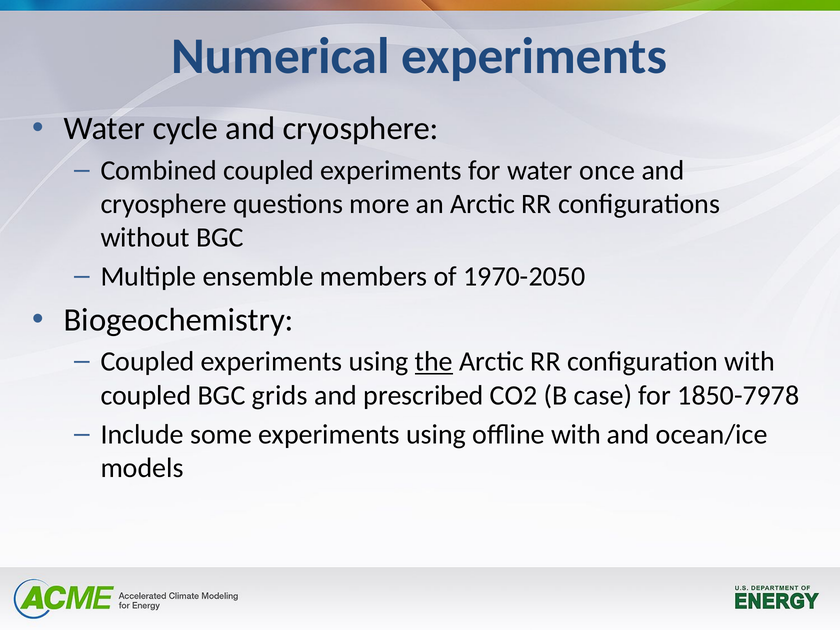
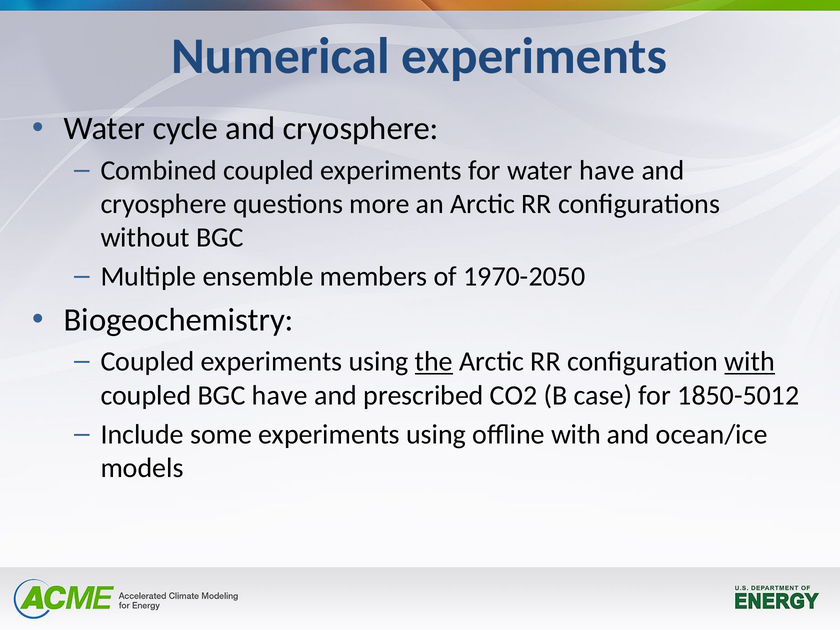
water once: once -> have (607, 170)
with underline: none -> present (750, 362)
BGC grids: grids -> have (280, 395)
1850-7978: 1850-7978 -> 1850-5012 (738, 395)
